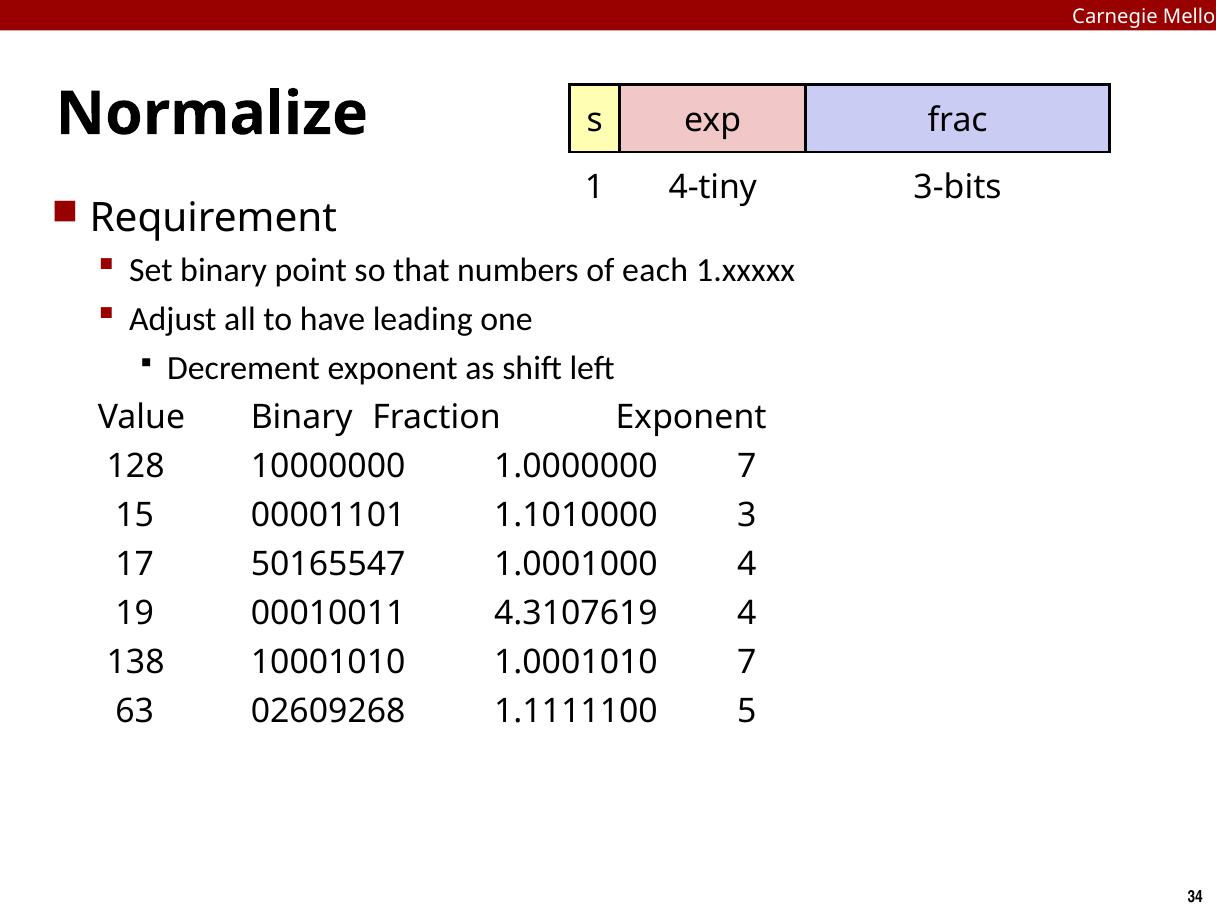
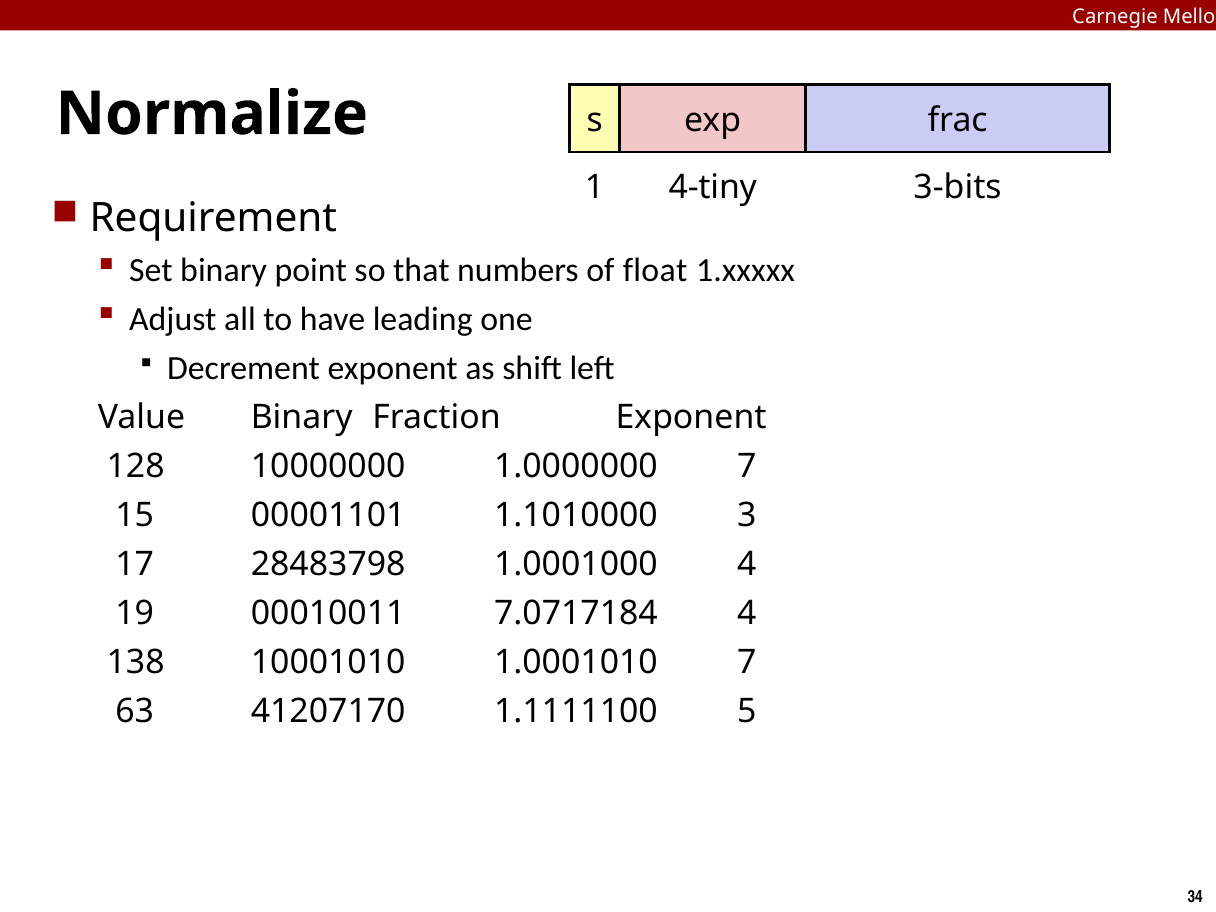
each: each -> float (655, 271)
50165547: 50165547 -> 28483798 (328, 564)
4.3107619: 4.3107619 -> 7.0717184 (576, 613)
02609268: 02609268 -> 41207170 (328, 711)
